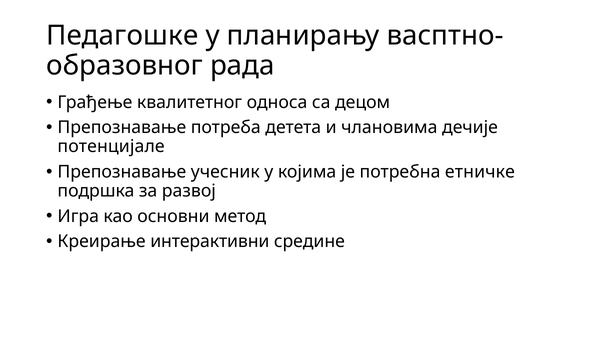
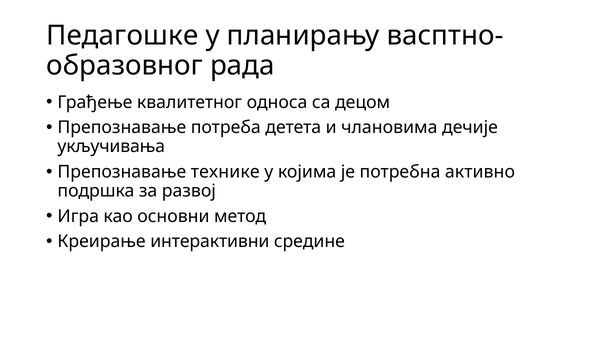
потенцијале: потенцијале -> укључивања (111, 147)
учесник: учесник -> технике (225, 172)
етничке: етничке -> активно (480, 172)
